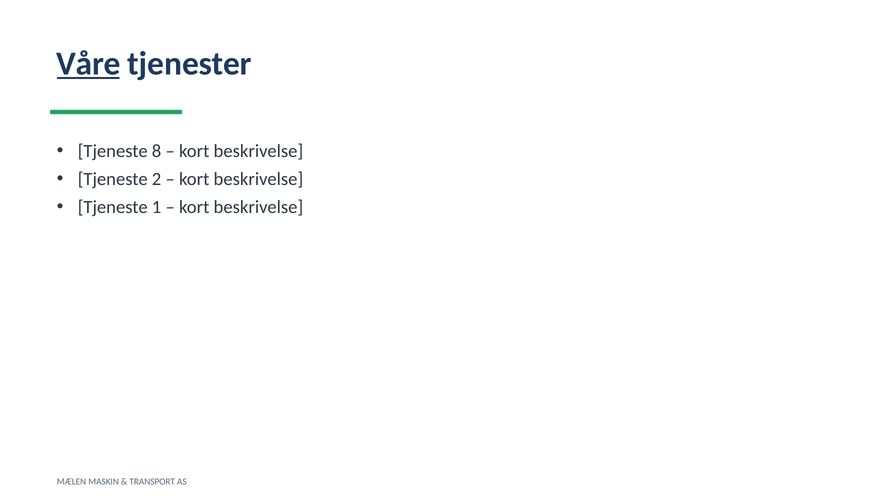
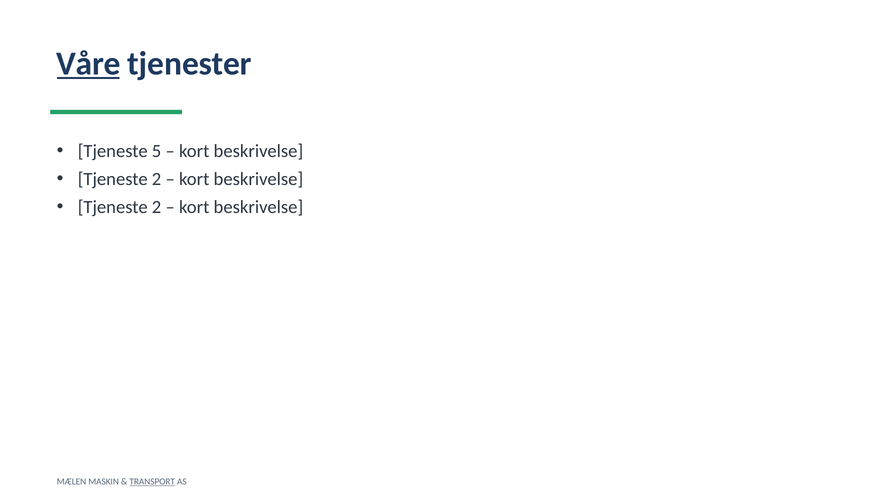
8: 8 -> 5 (157, 151)
1: 1 -> 2 (157, 207)
TRANSPORT underline: none -> present (152, 482)
